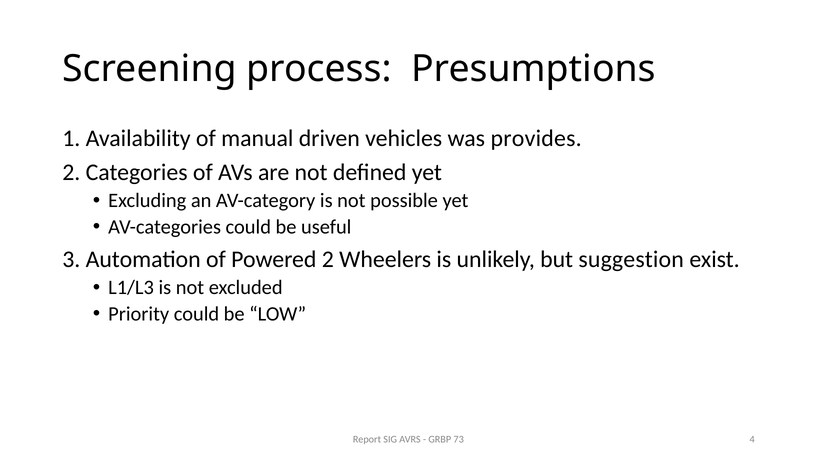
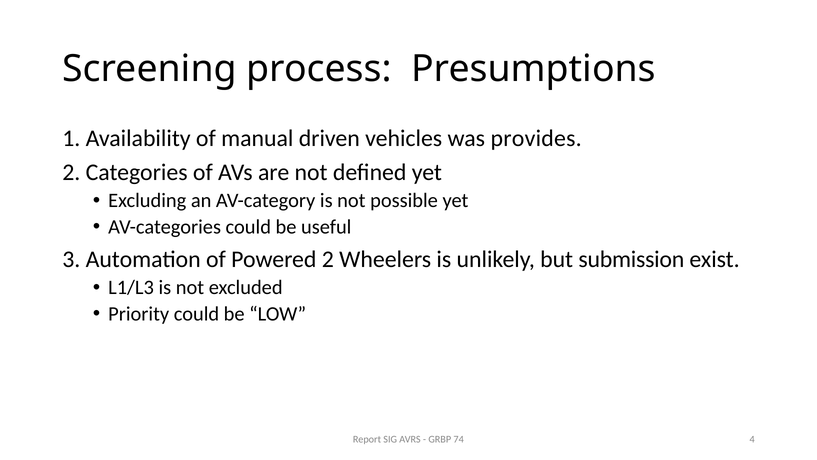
suggestion: suggestion -> submission (631, 259)
73: 73 -> 74 (459, 439)
